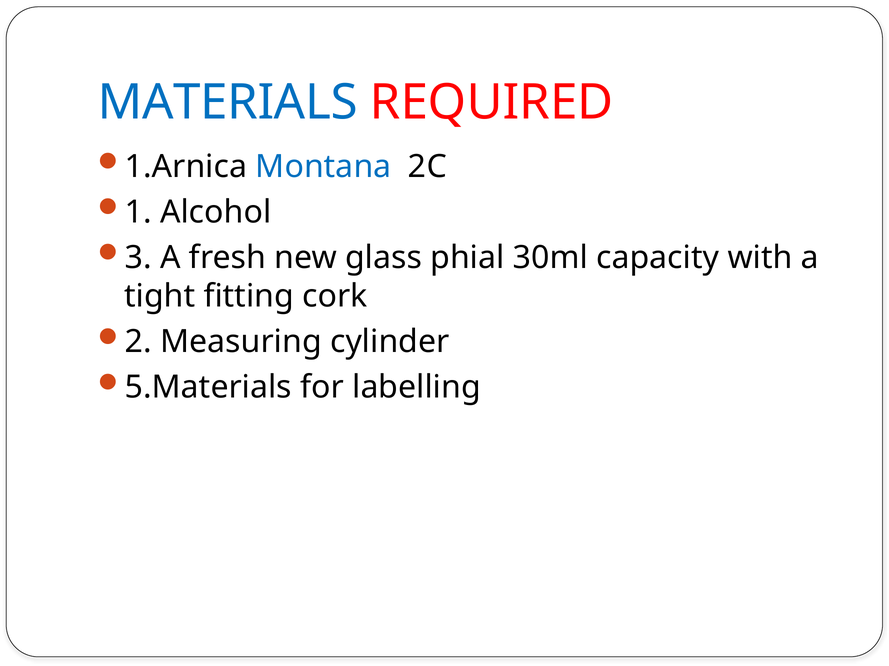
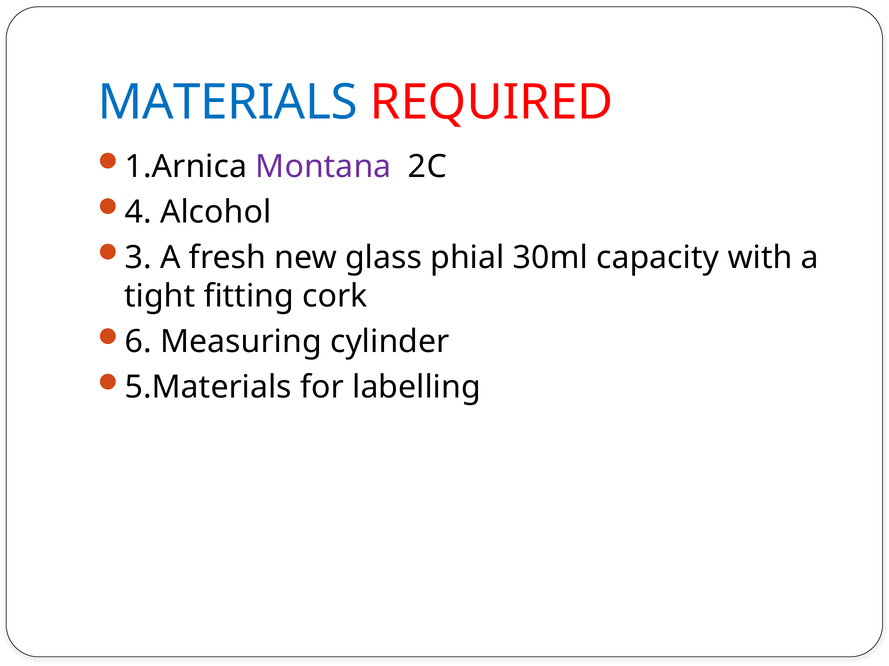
Montana colour: blue -> purple (323, 167)
1: 1 -> 4 (138, 212)
2: 2 -> 6 (138, 342)
